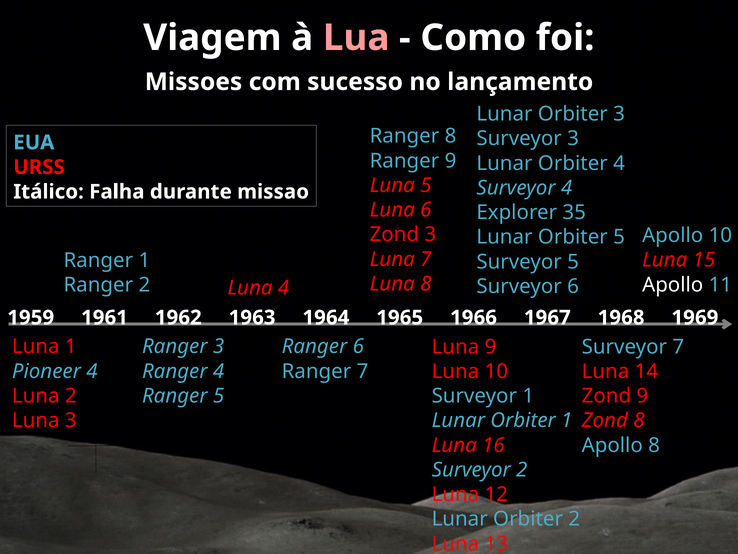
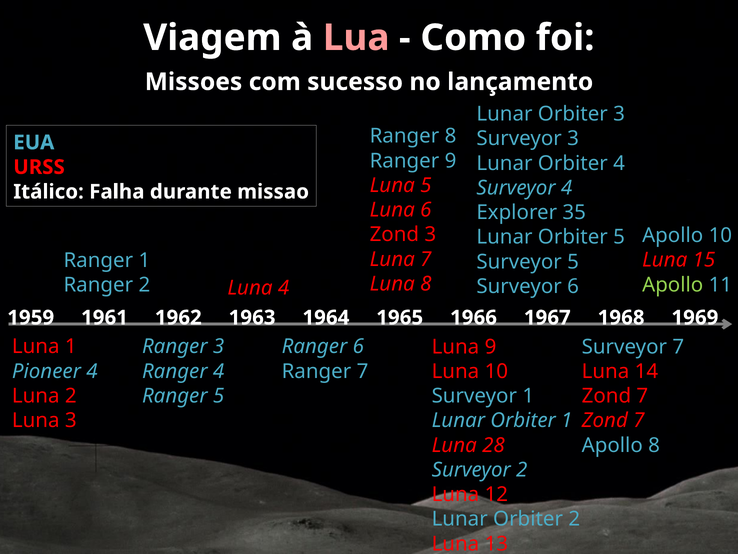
Apollo colour: white -> light green (673, 285)
9: 9 -> 7 (642, 396)
8: 8 -> 7 (639, 420)
16: 16 -> 28 (493, 445)
